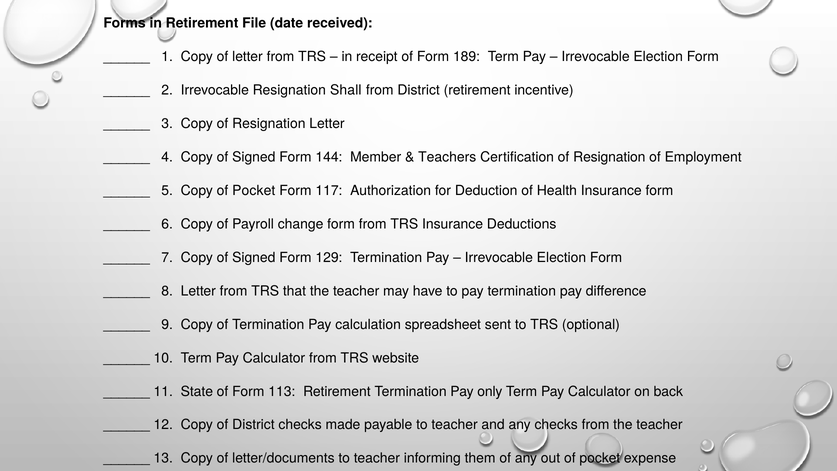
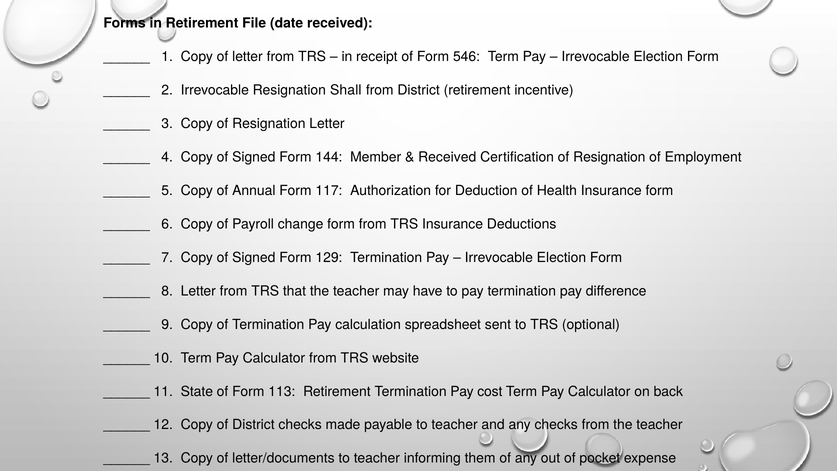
189: 189 -> 546 (467, 57)
Teachers: Teachers -> Received (447, 157)
Copy of Pocket: Pocket -> Annual (254, 190)
only: only -> cost (490, 391)
